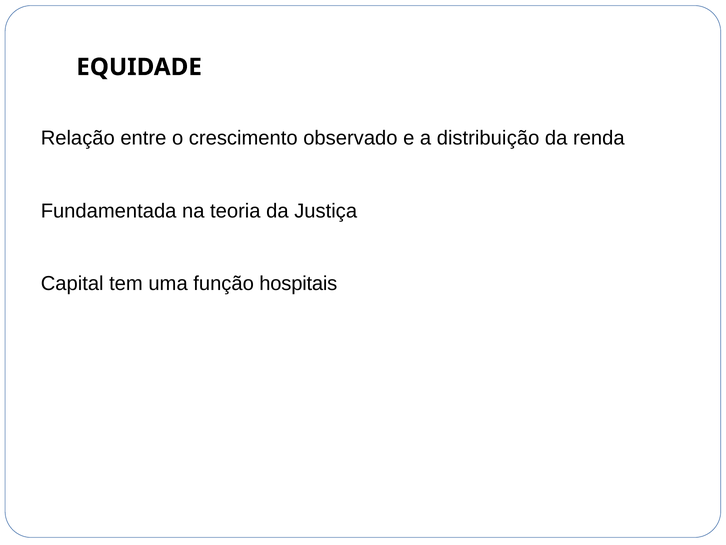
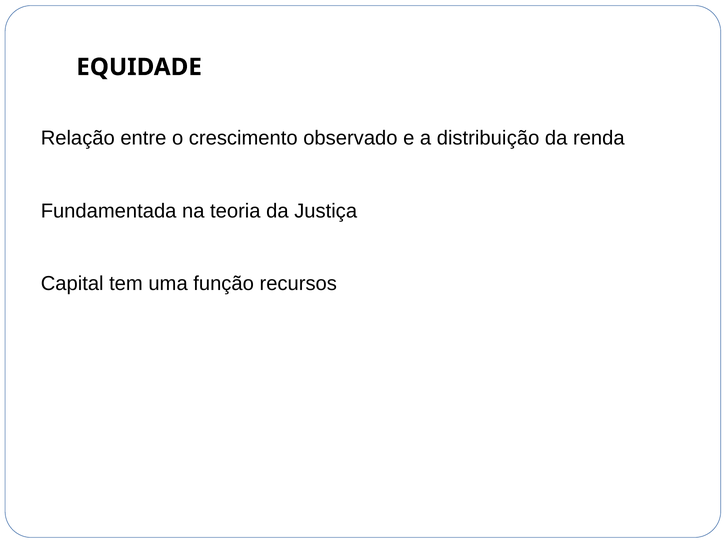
hospitais: hospitais -> recursos (298, 283)
